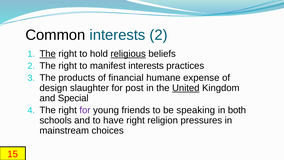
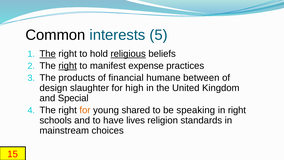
interests 2: 2 -> 5 (159, 35)
right underline: none -> present (68, 66)
manifest interests: interests -> expense (146, 66)
expense: expense -> between (201, 78)
post: post -> high (134, 88)
United underline: present -> none (186, 88)
for colour: purple -> orange (85, 110)
friends: friends -> shared (136, 110)
in both: both -> right (237, 110)
have right: right -> lives (136, 120)
pressures: pressures -> standards (201, 120)
